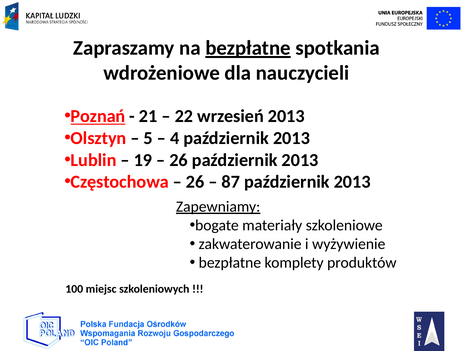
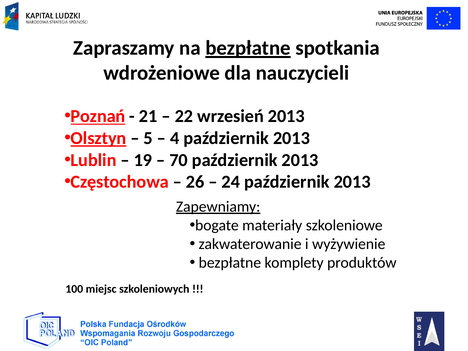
Olsztyn underline: none -> present (99, 138)
26: 26 -> 70 (179, 160)
87: 87 -> 24 (231, 182)
